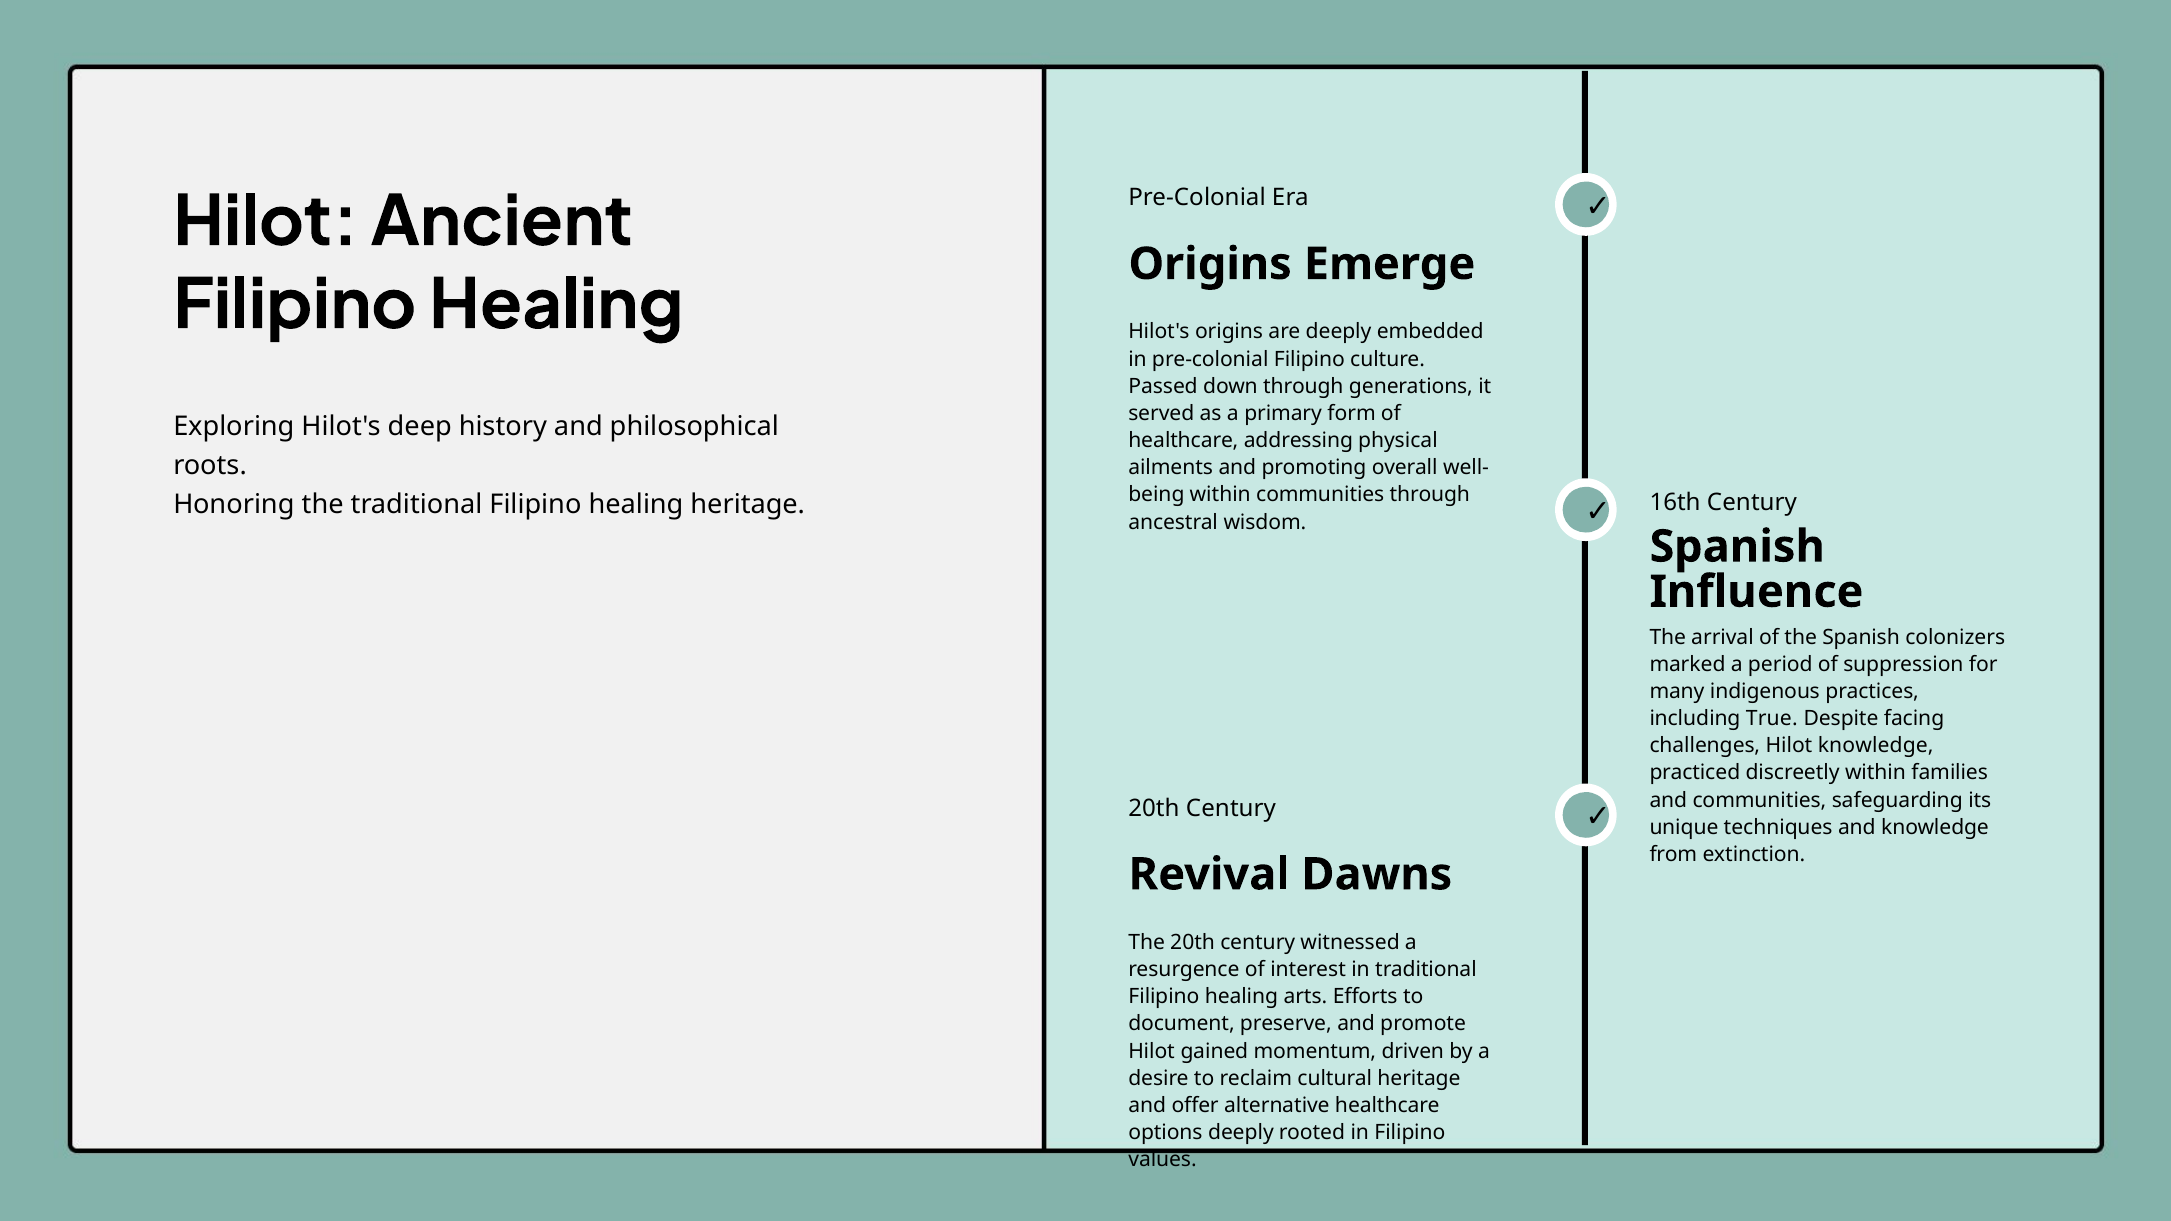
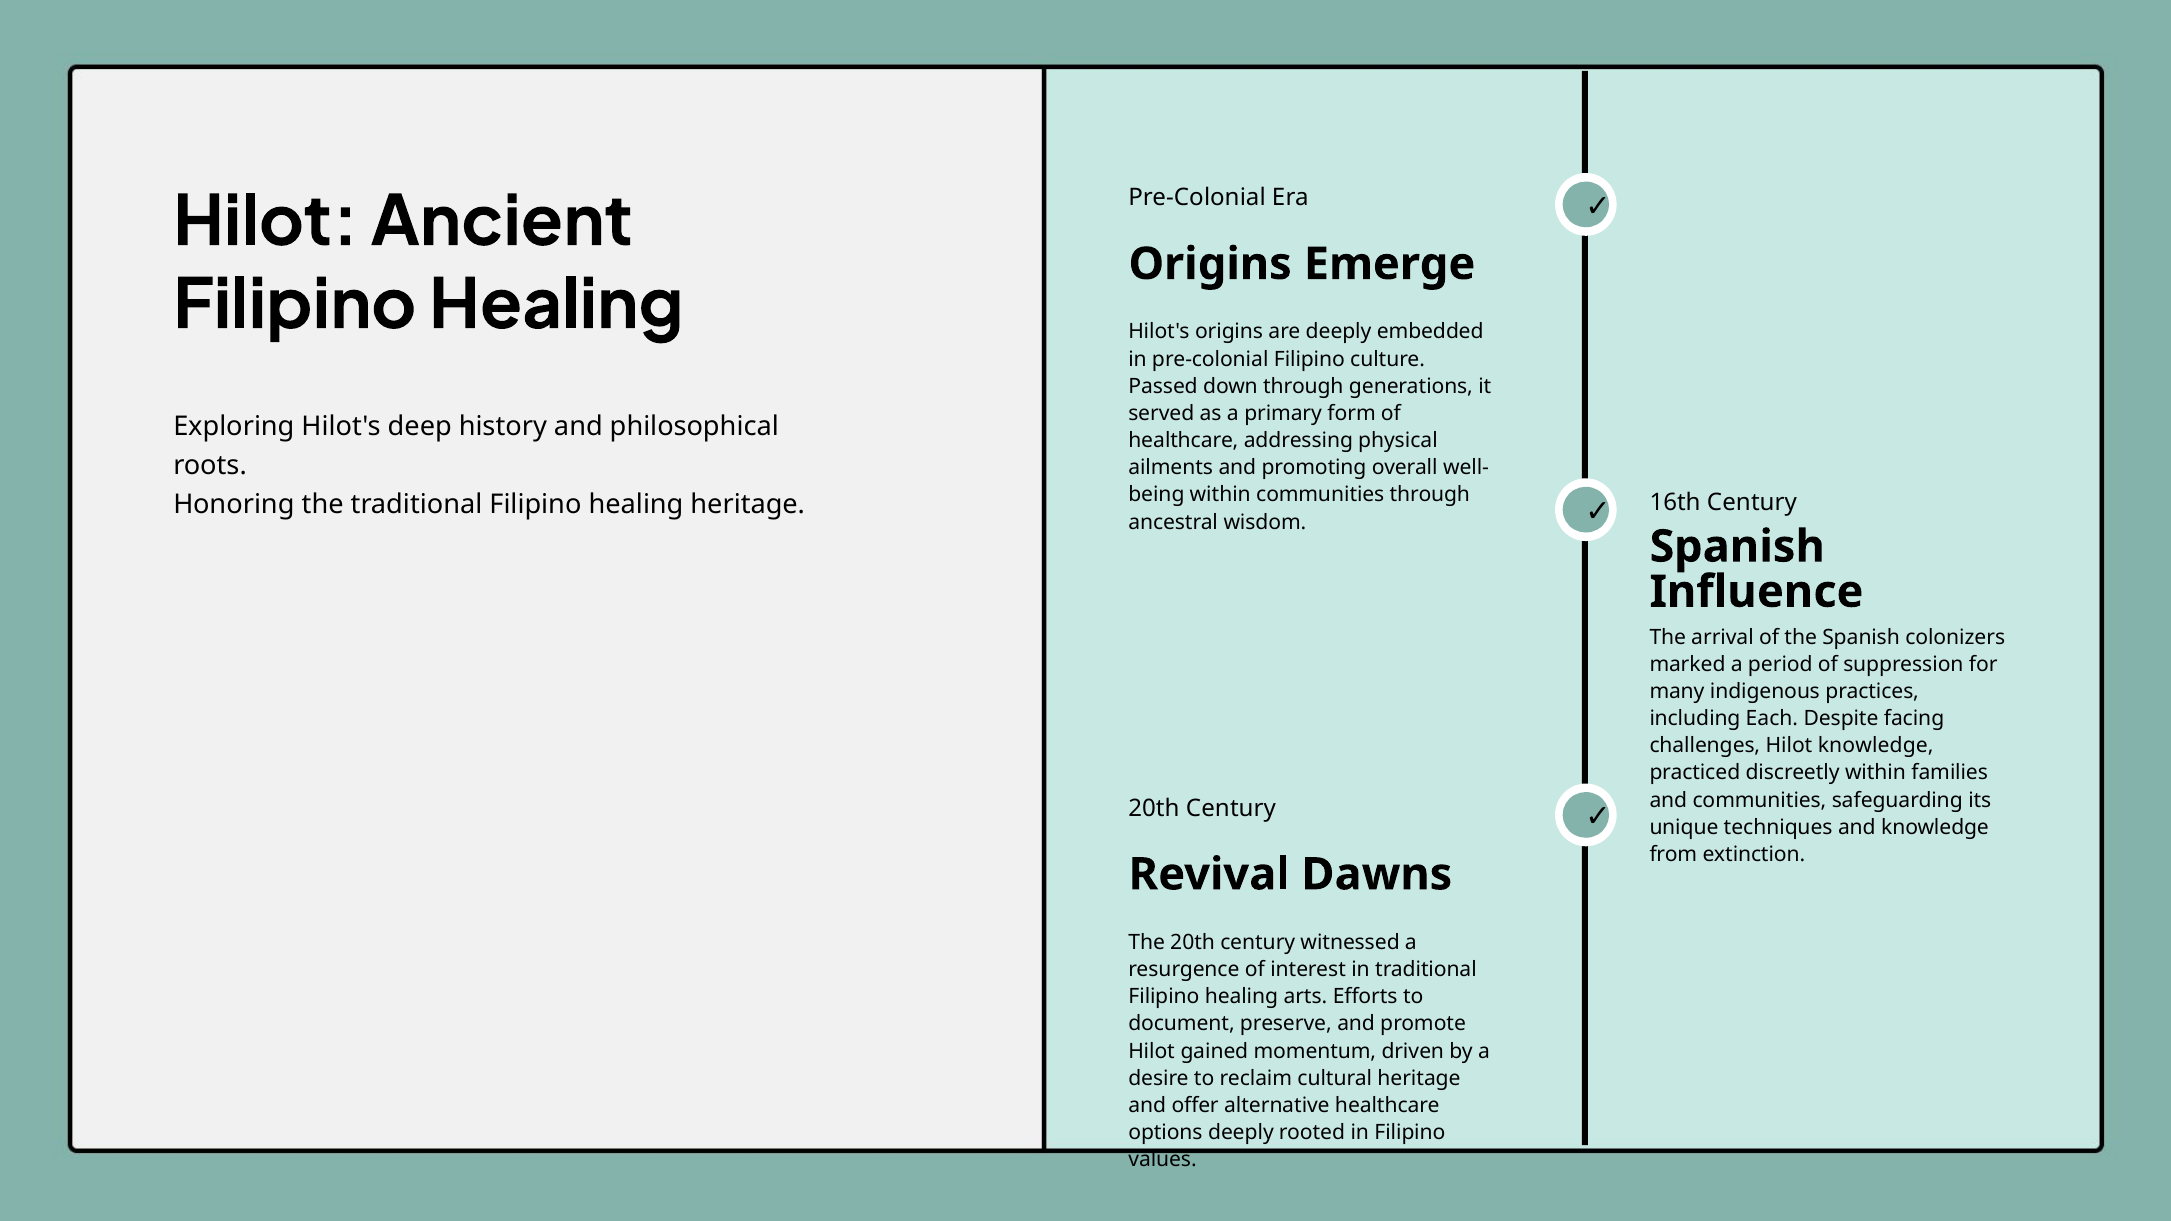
True: True -> Each (1772, 719)
